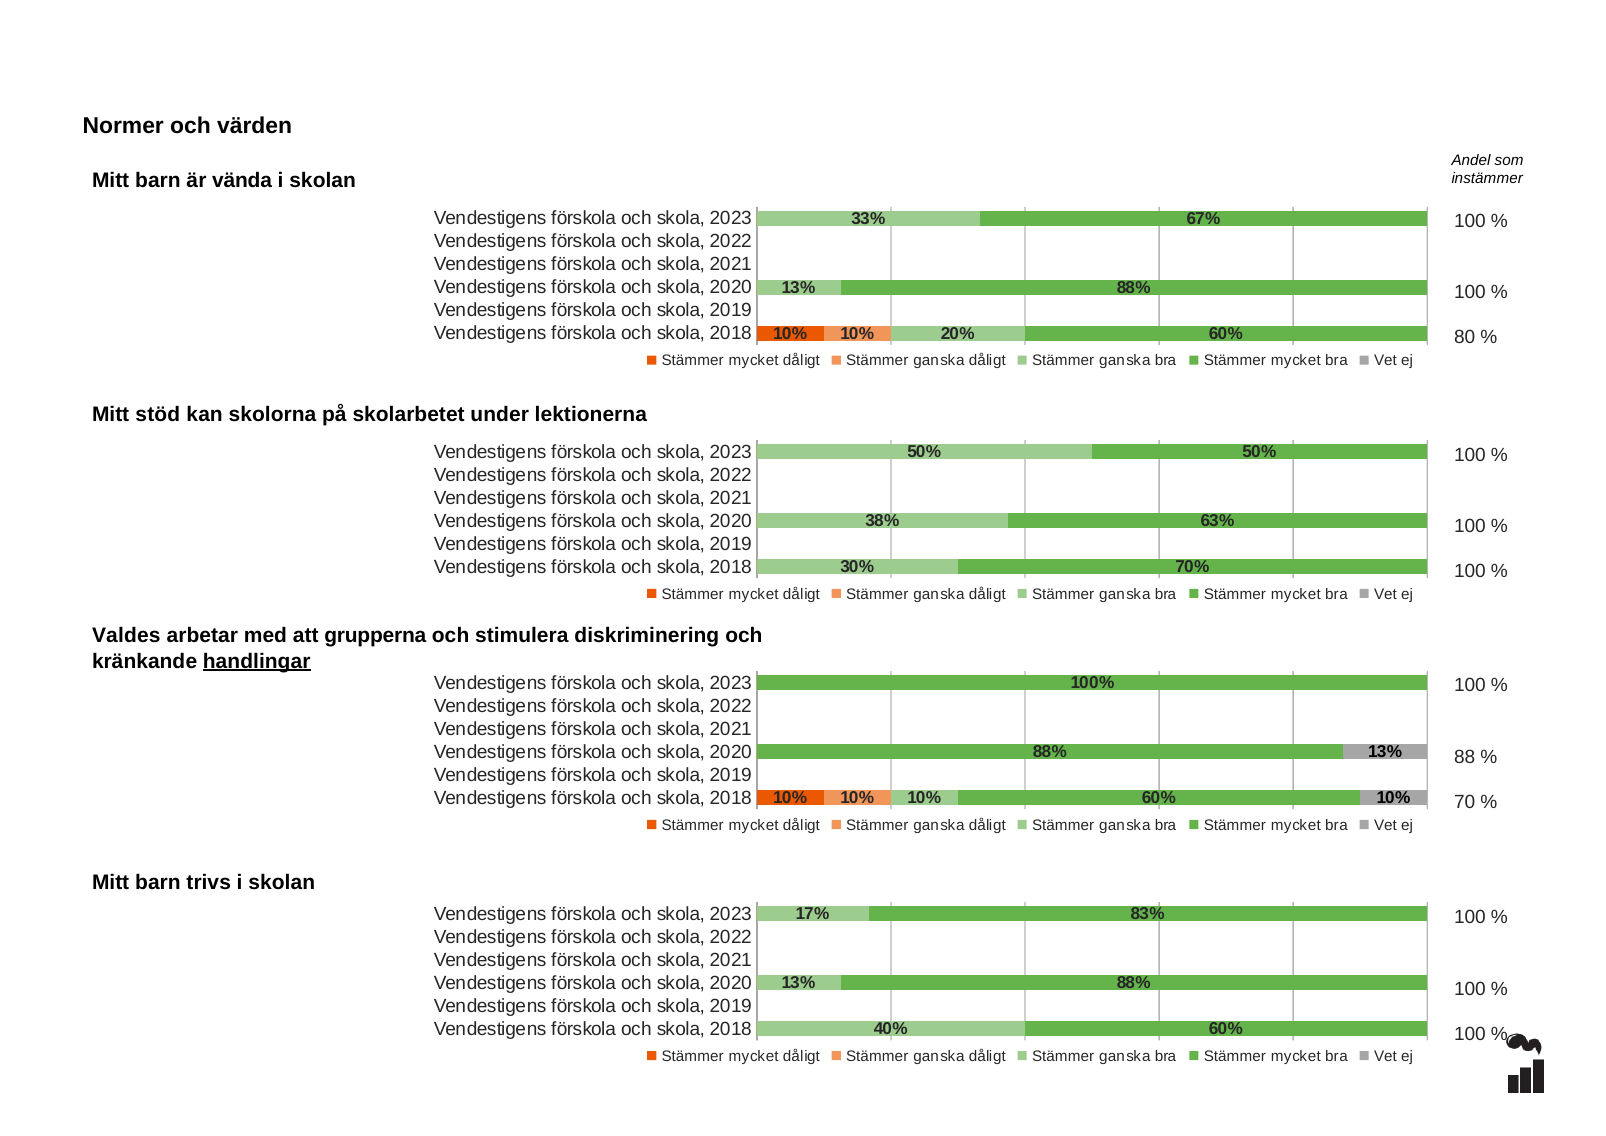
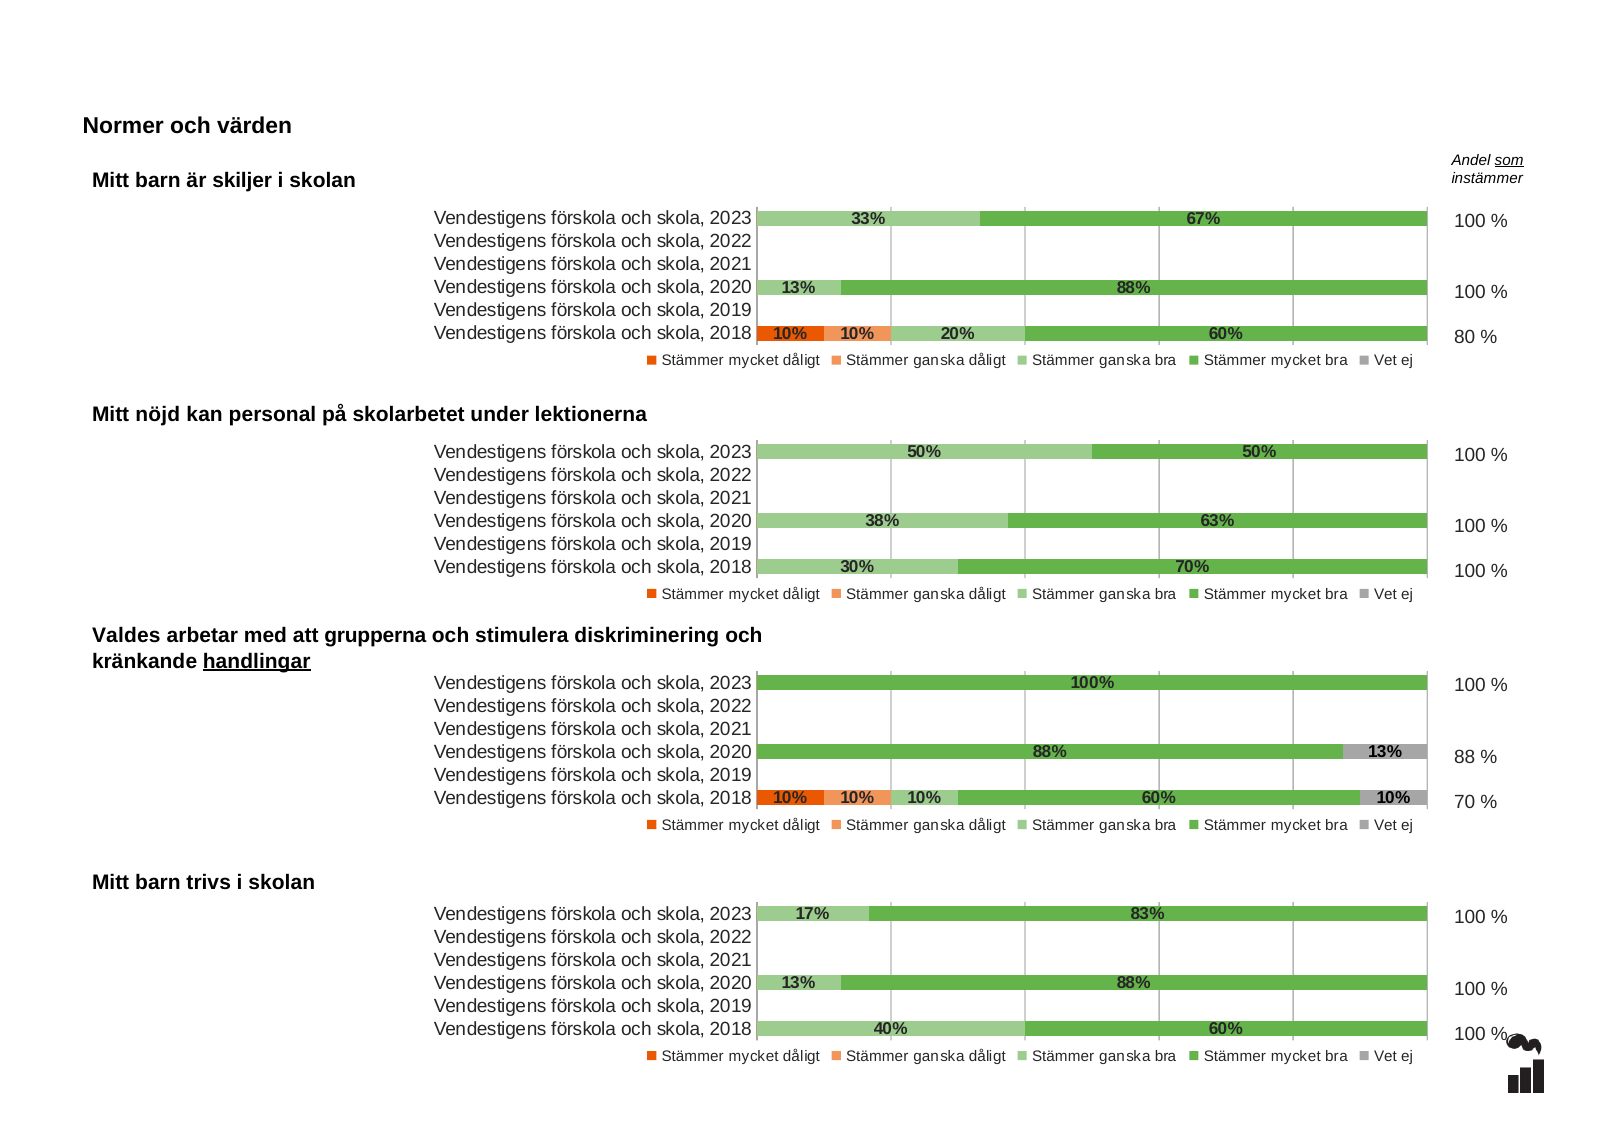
som underline: none -> present (1509, 160)
vända: vända -> skiljer (242, 180)
stöd: stöd -> nöjd (158, 414)
skolorna: skolorna -> personal (273, 414)
